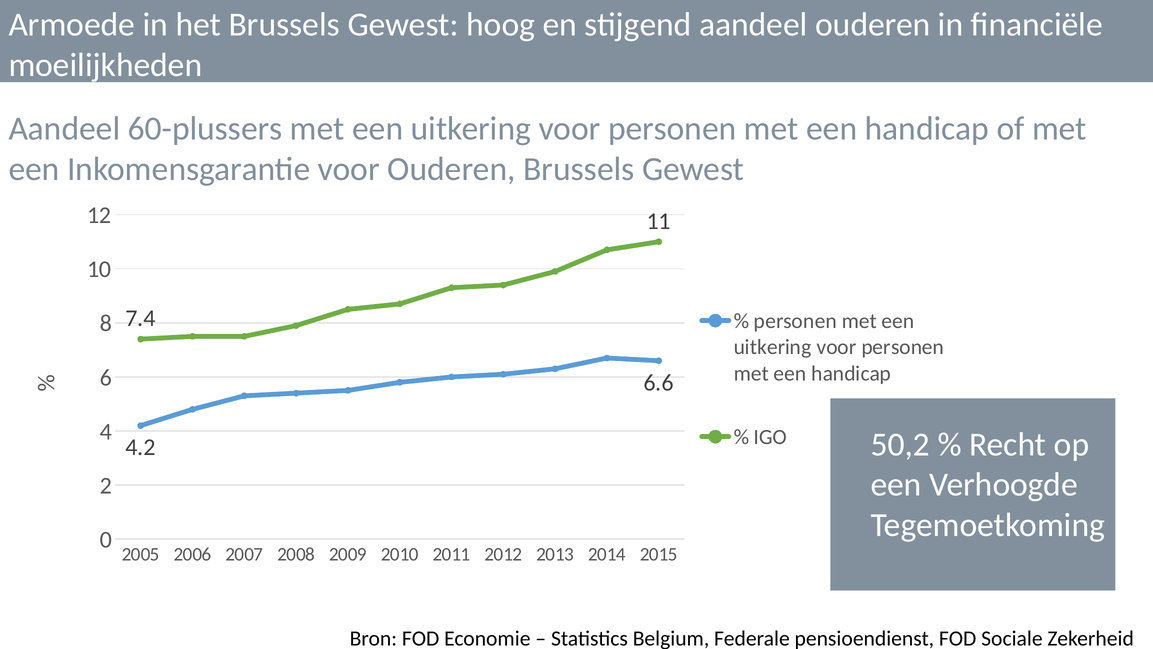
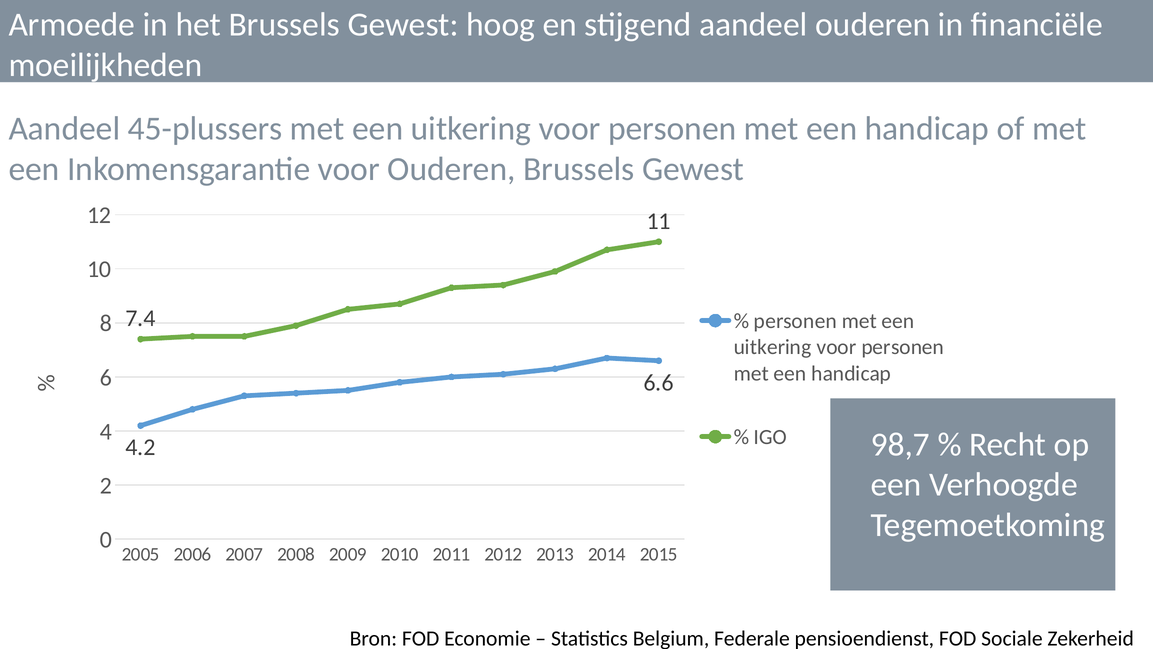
60-plussers: 60-plussers -> 45-plussers (205, 129)
50,2: 50,2 -> 98,7 (900, 444)
